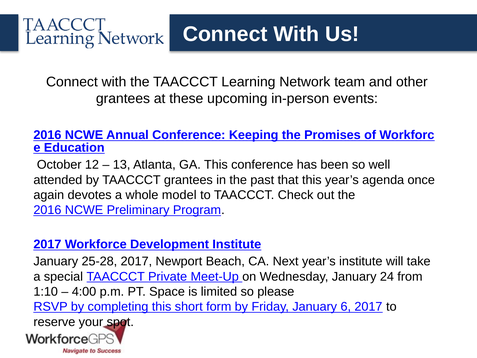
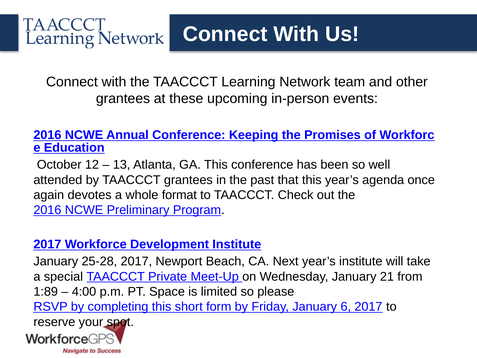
model: model -> format (179, 195)
24: 24 -> 21 (387, 276)
1:10: 1:10 -> 1:89 (46, 291)
